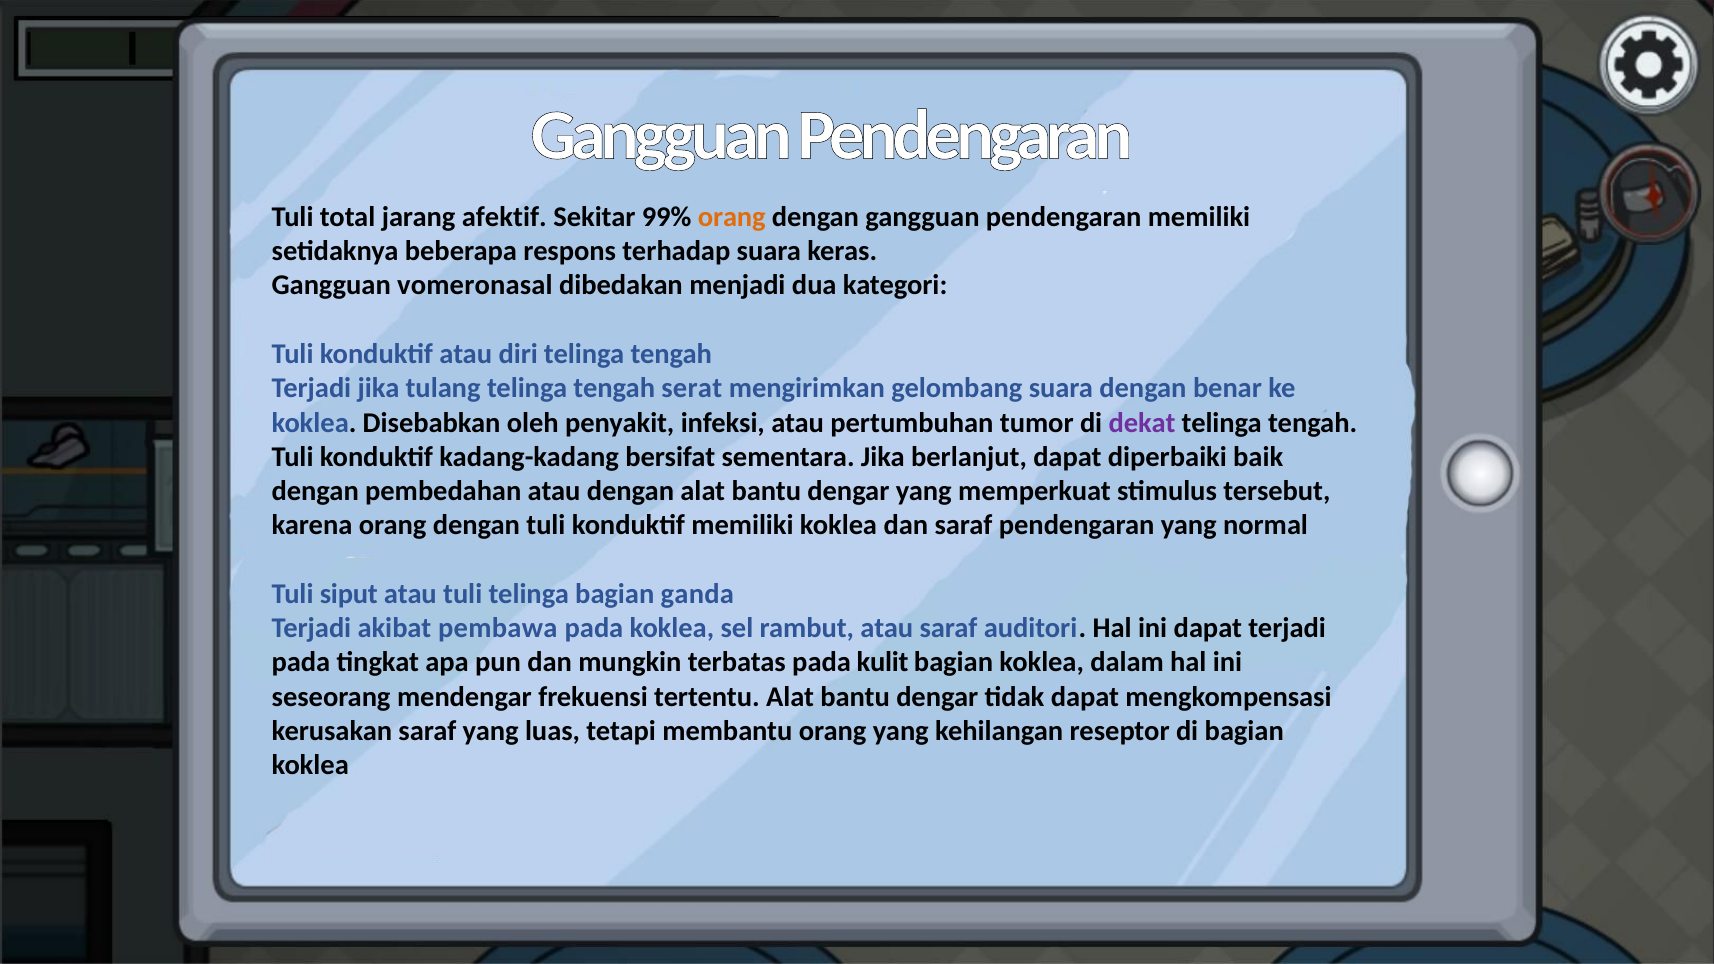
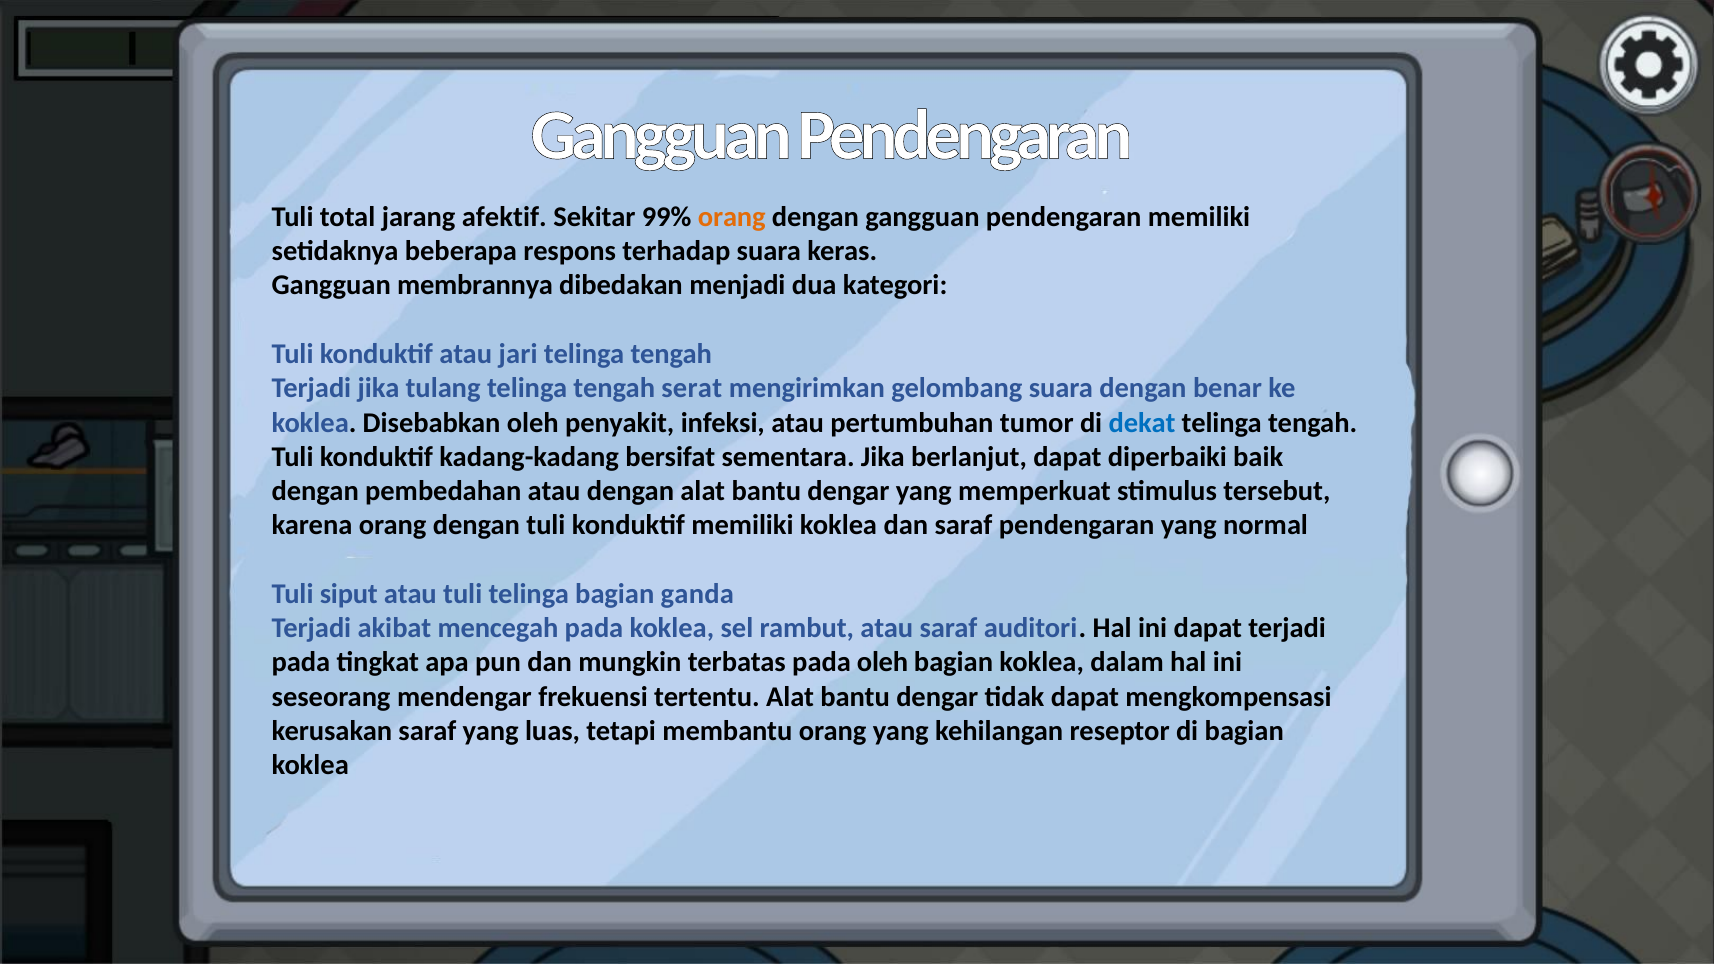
vomeronasal: vomeronasal -> membrannya (475, 286)
diri: diri -> jari (518, 354)
dekat colour: purple -> blue (1142, 423)
pembawa: pembawa -> mencegah (498, 628)
pada kulit: kulit -> oleh (883, 662)
